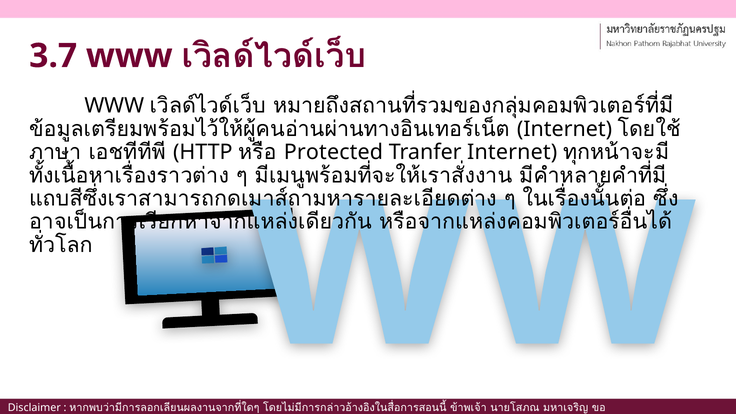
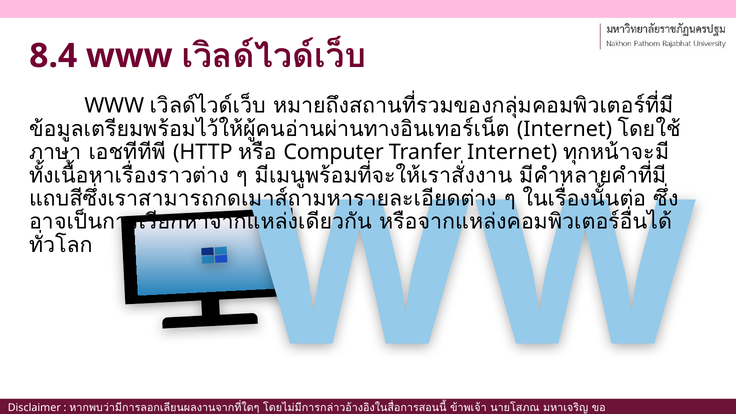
3.7: 3.7 -> 8.4 (53, 56)
Protected: Protected -> Computer (334, 152)
